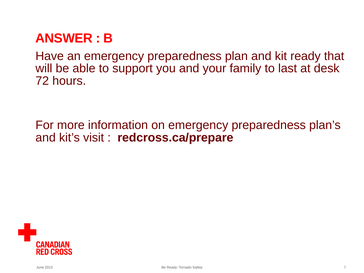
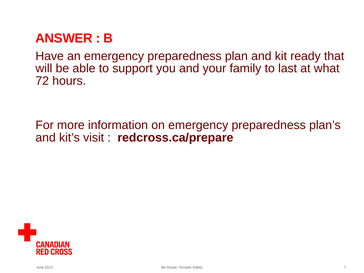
desk: desk -> what (327, 68)
